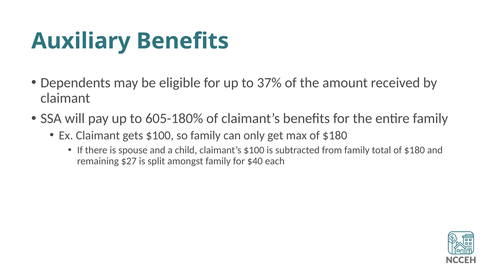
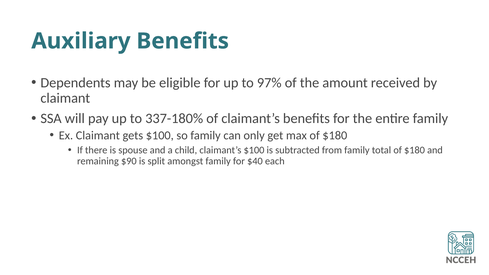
37%: 37% -> 97% (269, 83)
605-180%: 605-180% -> 337-180% (174, 119)
$27: $27 -> $90 (129, 161)
